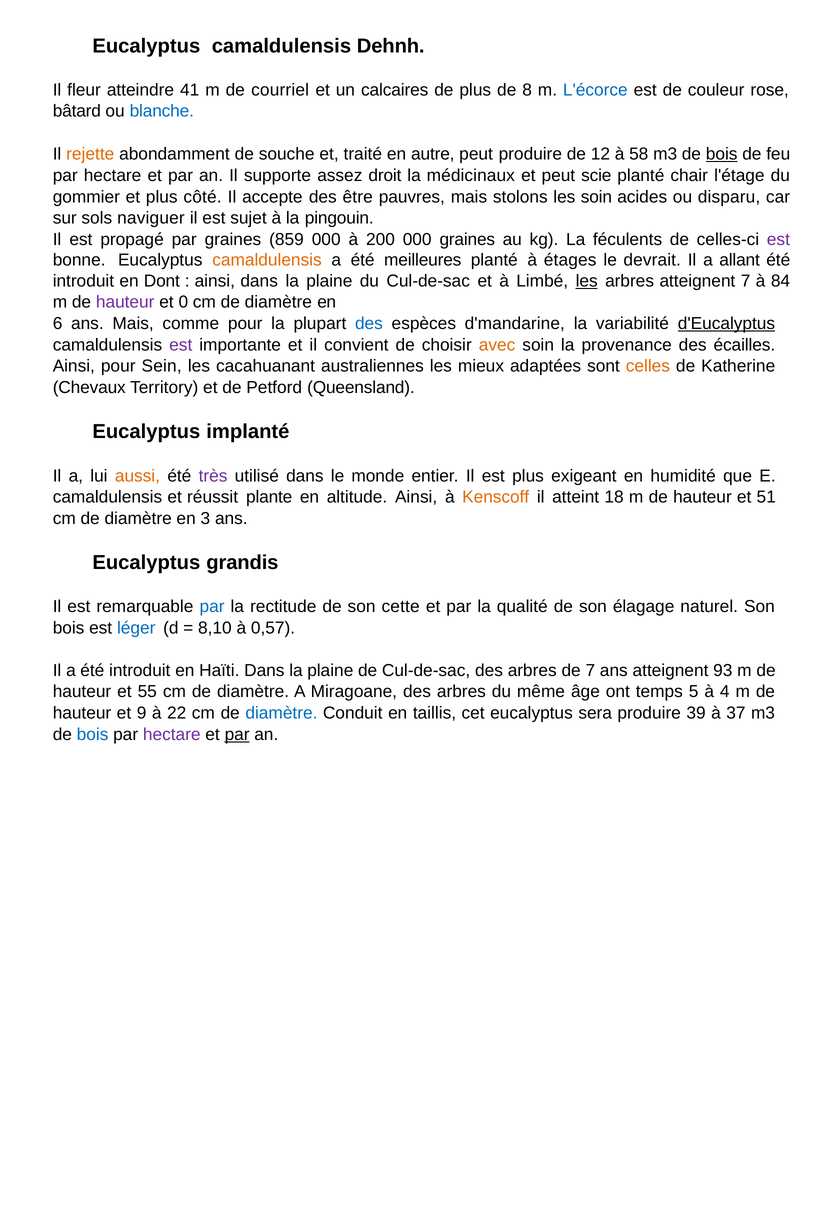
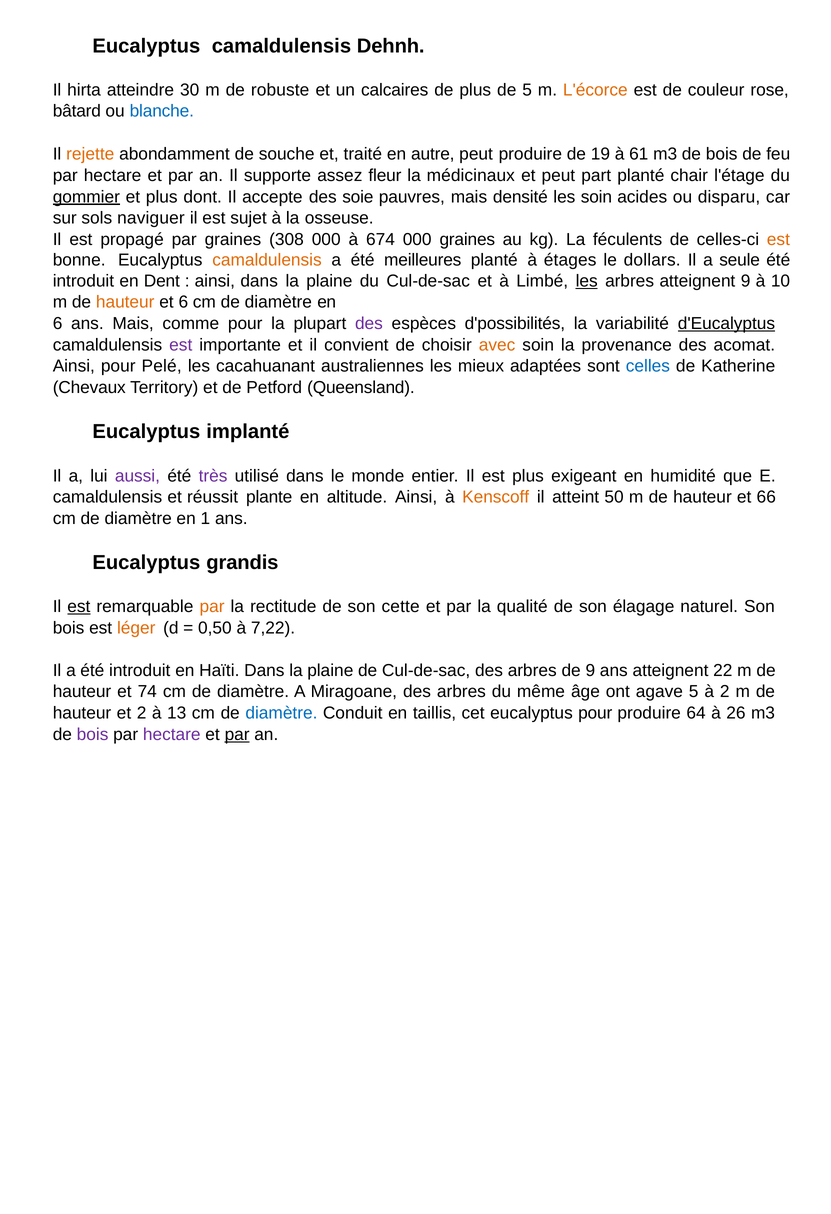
fleur: fleur -> hirta (84, 90)
41: 41 -> 30 (190, 90)
courriel: courriel -> robuste (280, 90)
de 8: 8 -> 5 (527, 90)
L'écorce colour: blue -> orange (595, 90)
12: 12 -> 19 (600, 154)
58: 58 -> 61 (639, 154)
bois underline: present -> none (722, 154)
droit: droit -> fleur (385, 175)
scie: scie -> part (596, 175)
gommier underline: none -> present (86, 197)
côté: côté -> dont (203, 197)
être: être -> soie (358, 197)
stolons: stolons -> densité (520, 197)
pingouin: pingouin -> osseuse (339, 218)
859: 859 -> 308 (286, 239)
200: 200 -> 674 (380, 239)
est colour: purple -> orange (778, 239)
devrait: devrait -> dollars (652, 260)
allant: allant -> seule (740, 260)
Dont: Dont -> Dent (162, 281)
atteignent 7: 7 -> 9 (746, 281)
84: 84 -> 10 (780, 281)
hauteur colour: purple -> orange (125, 302)
et 0: 0 -> 6 (183, 302)
des colour: blue -> purple (369, 323)
d'mandarine: d'mandarine -> d'possibilités (515, 323)
écailles: écailles -> acomat (744, 345)
Sein: Sein -> Pelé (162, 366)
celles colour: orange -> blue (648, 366)
aussi colour: orange -> purple (137, 476)
18: 18 -> 50 (614, 497)
51: 51 -> 66 (766, 497)
3: 3 -> 1 (205, 518)
est underline: none -> present (79, 606)
par colour: blue -> orange (212, 606)
léger colour: blue -> orange (136, 628)
8,10: 8,10 -> 0,50 (215, 628)
0,57: 0,57 -> 7,22 (273, 628)
de 7: 7 -> 9 (590, 670)
93: 93 -> 22 (723, 670)
55: 55 -> 74 (147, 691)
temps: temps -> agave (659, 691)
à 4: 4 -> 2 (725, 691)
et 9: 9 -> 2 (142, 713)
22: 22 -> 13 (177, 713)
eucalyptus sera: sera -> pour (595, 713)
39: 39 -> 64 (696, 713)
37: 37 -> 26 (736, 713)
bois colour: blue -> purple (93, 734)
